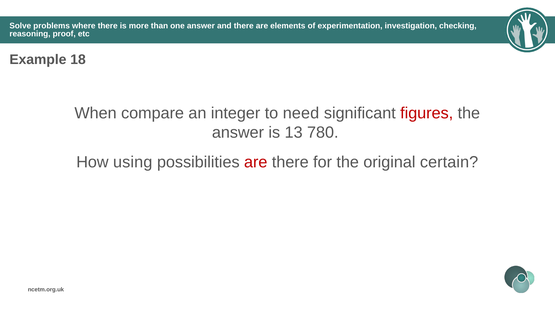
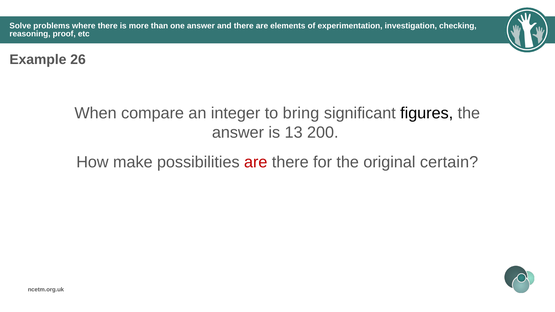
18: 18 -> 26 (78, 60)
need: need -> bring (301, 113)
figures colour: red -> black (427, 113)
780: 780 -> 200 (323, 133)
using: using -> make (133, 162)
